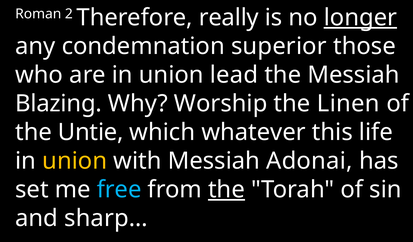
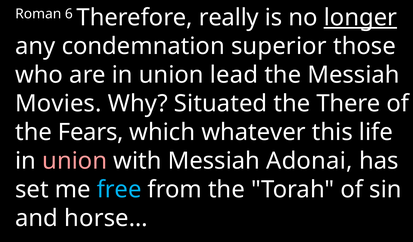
2: 2 -> 6 (69, 14)
Blazing: Blazing -> Movies (58, 104)
Worship: Worship -> Situated (221, 104)
Linen: Linen -> There (349, 104)
Untie: Untie -> Fears (91, 132)
union colour: yellow -> pink (75, 161)
the underline: present -> none (226, 190)
sharp…: sharp… -> horse… (106, 218)
